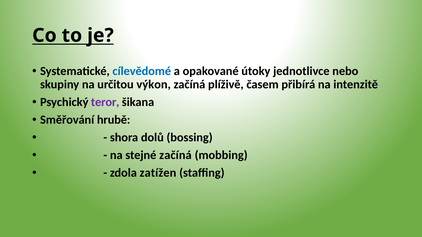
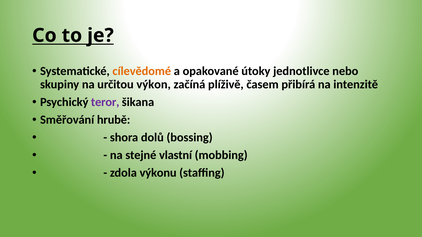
cílevědomé colour: blue -> orange (142, 71)
stejné začíná: začíná -> vlastní (176, 155)
zatížen: zatížen -> výkonu (158, 173)
